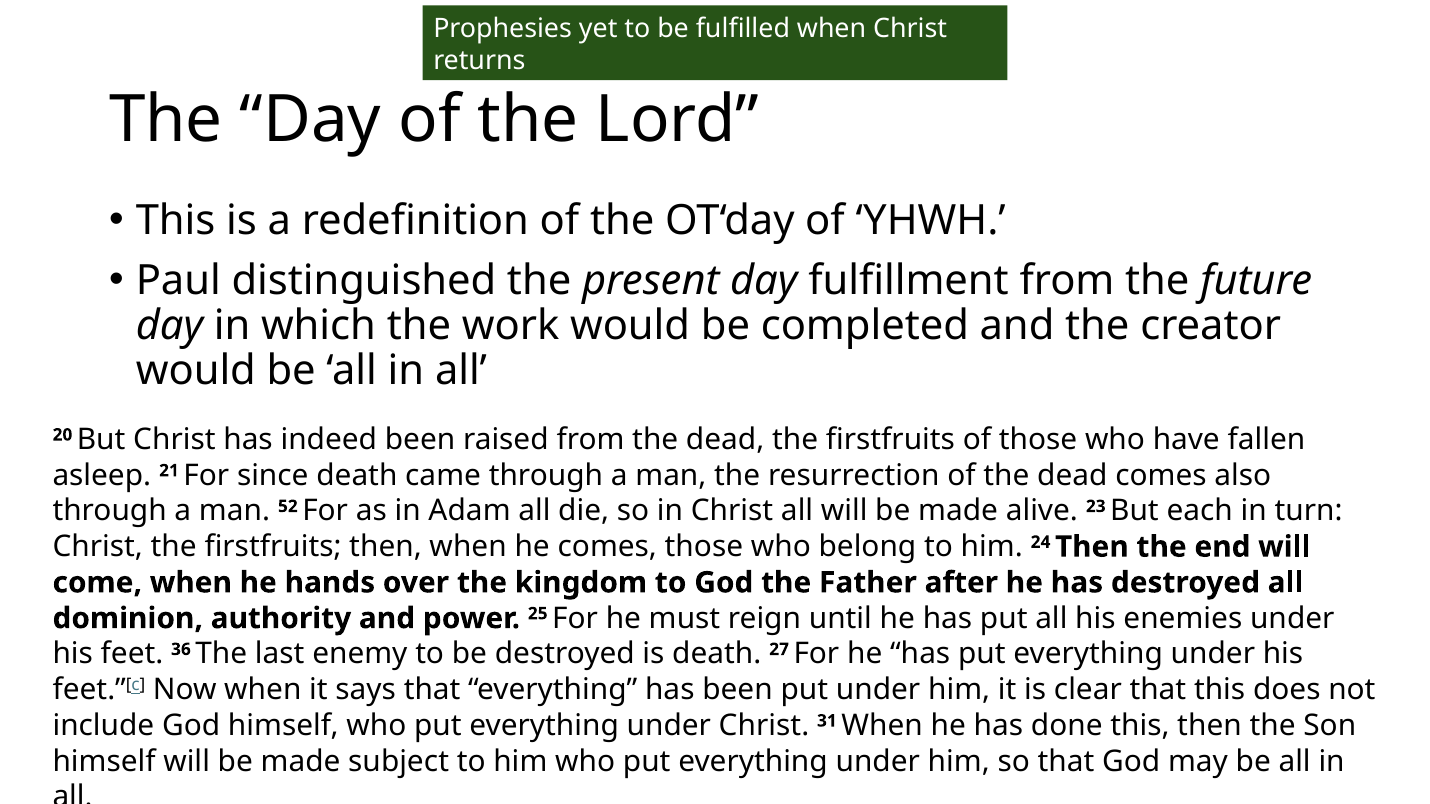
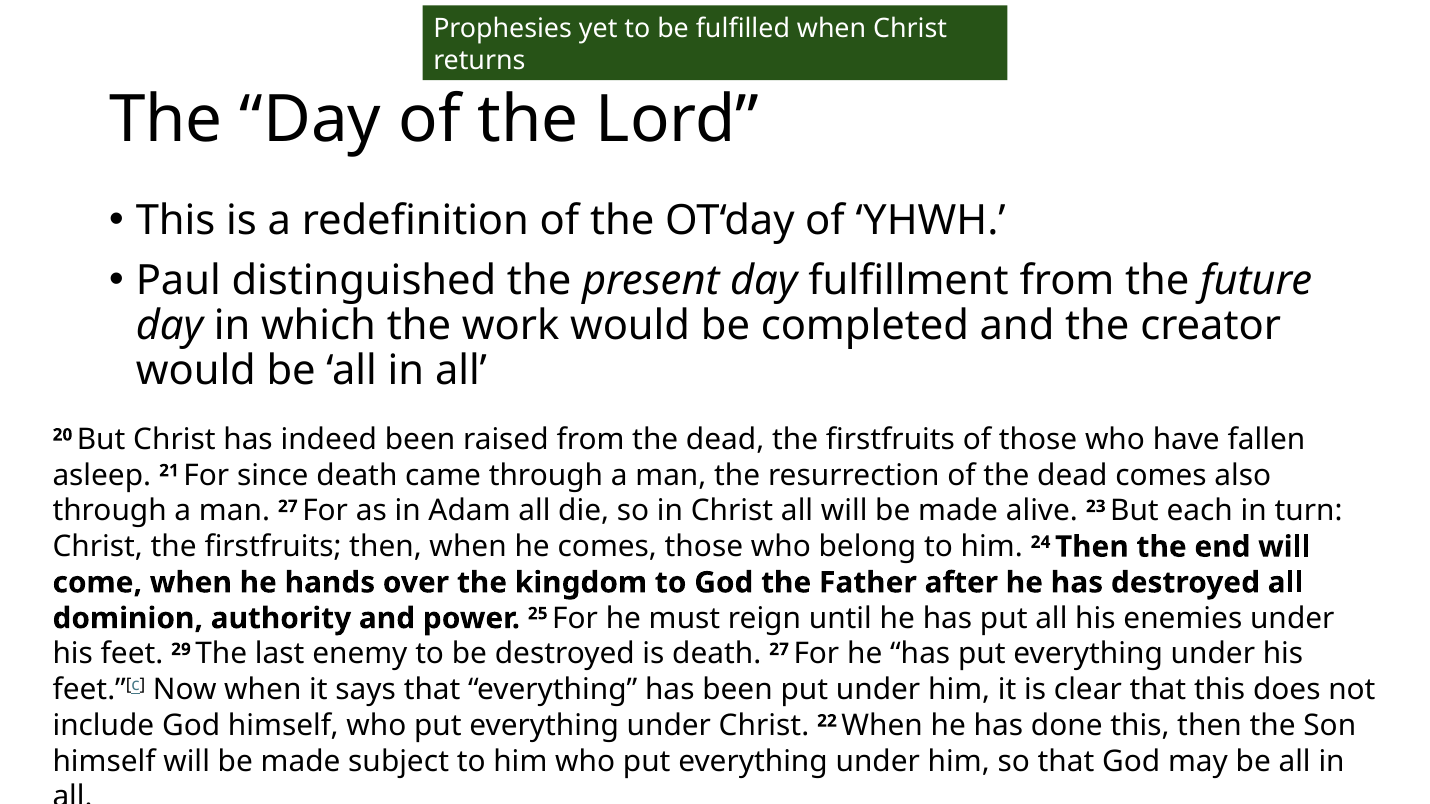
man 52: 52 -> 27 (288, 507)
36: 36 -> 29 (181, 650)
31: 31 -> 22 (827, 721)
